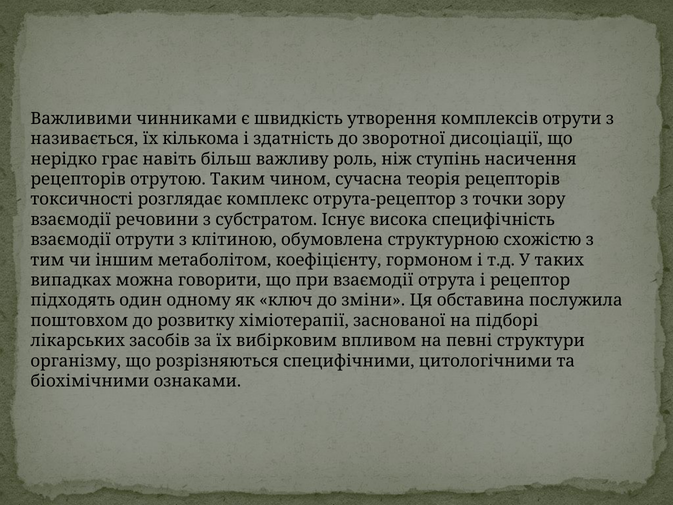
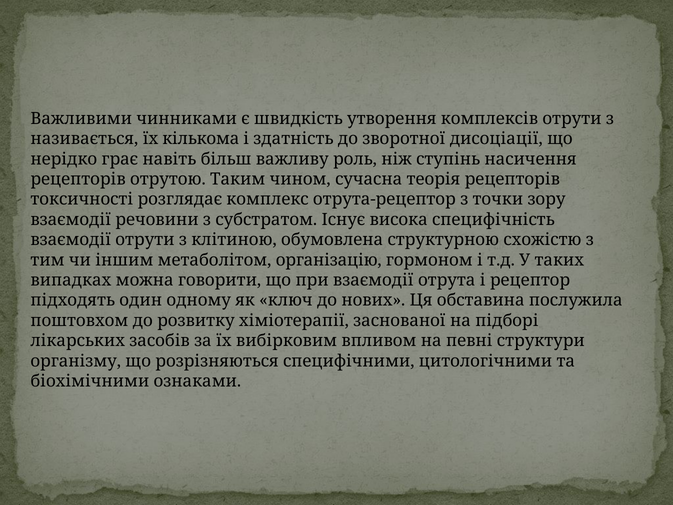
коефіцієнту: коефіцієнту -> організацію (329, 260)
зміни: зміни -> нових (373, 300)
